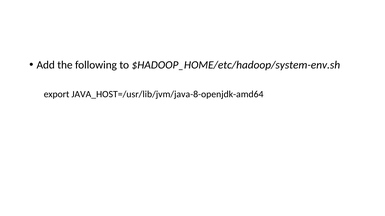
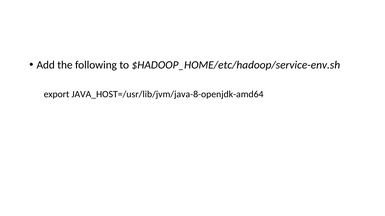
$HADOOP_HOME/etc/hadoop/system-env.sh: $HADOOP_HOME/etc/hadoop/system-env.sh -> $HADOOP_HOME/etc/hadoop/service-env.sh (236, 65)
